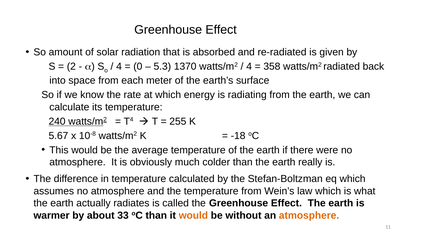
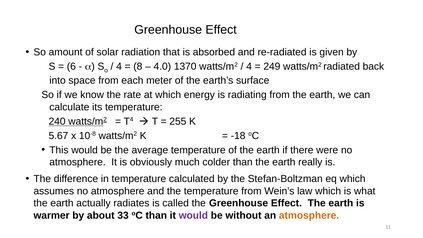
2: 2 -> 6 (71, 67)
0: 0 -> 8 (138, 67)
5.3: 5.3 -> 4.0 (162, 67)
358: 358 -> 249 (272, 67)
would colour: orange -> purple (193, 215)
